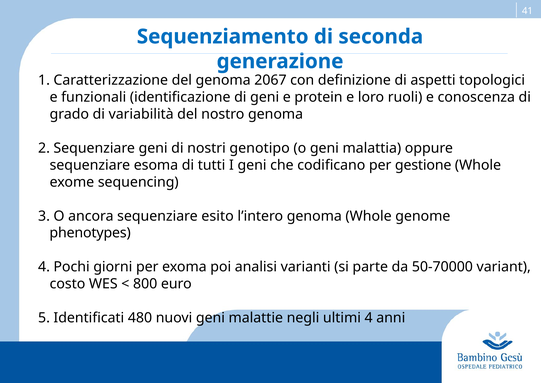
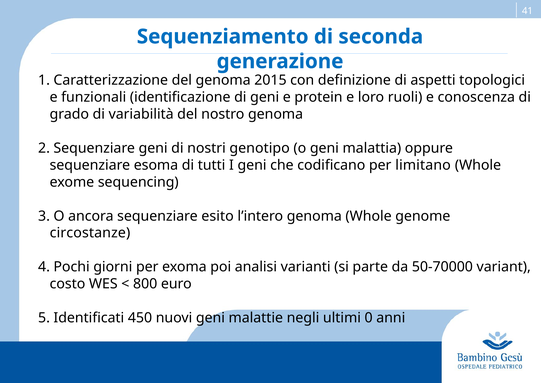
2067: 2067 -> 2015 (270, 80)
gestione: gestione -> limitano (423, 165)
phenotypes: phenotypes -> circostanze (90, 233)
480: 480 -> 450 (140, 318)
ultimi 4: 4 -> 0 (369, 318)
